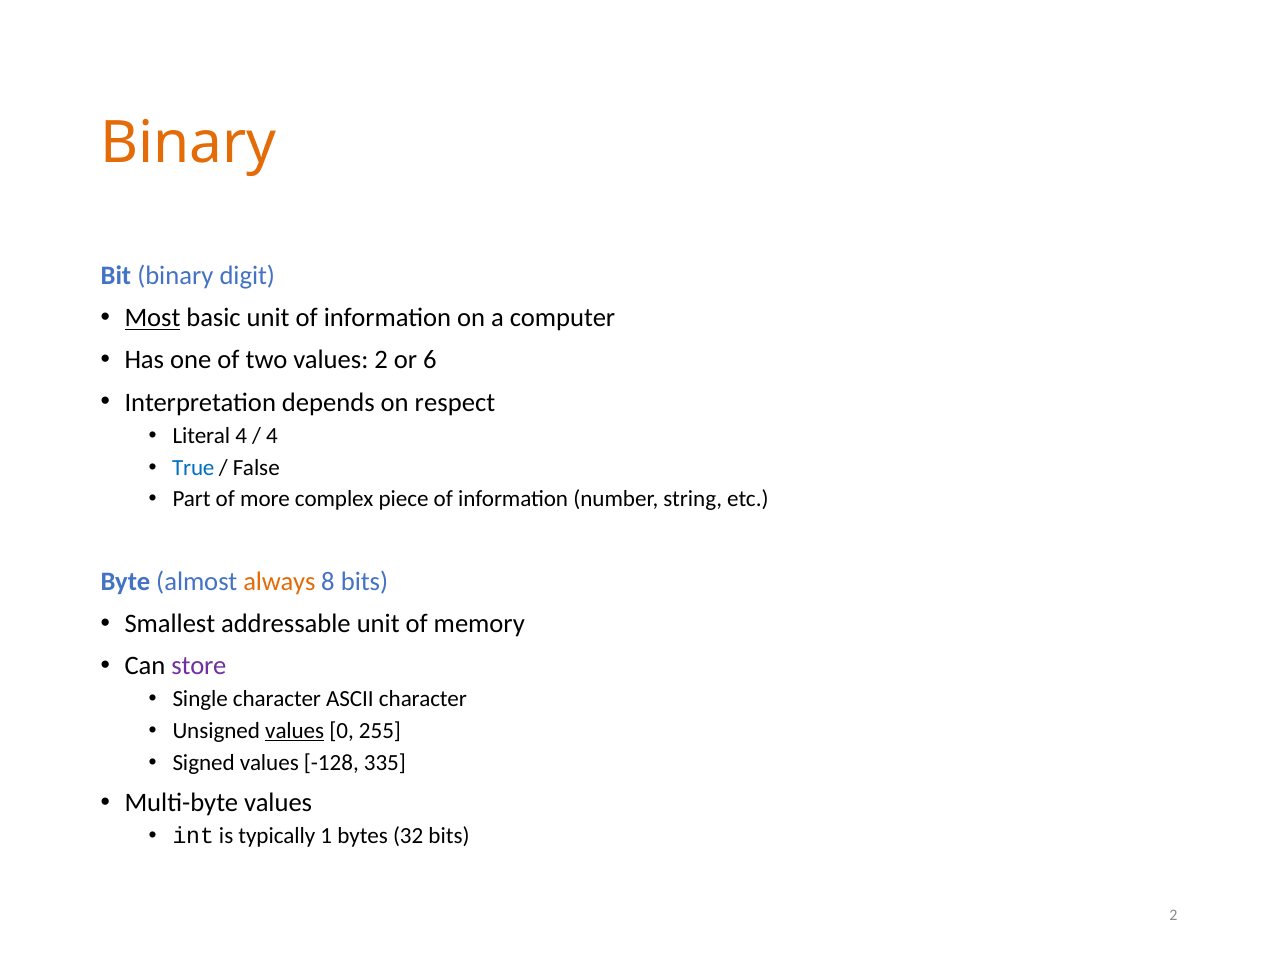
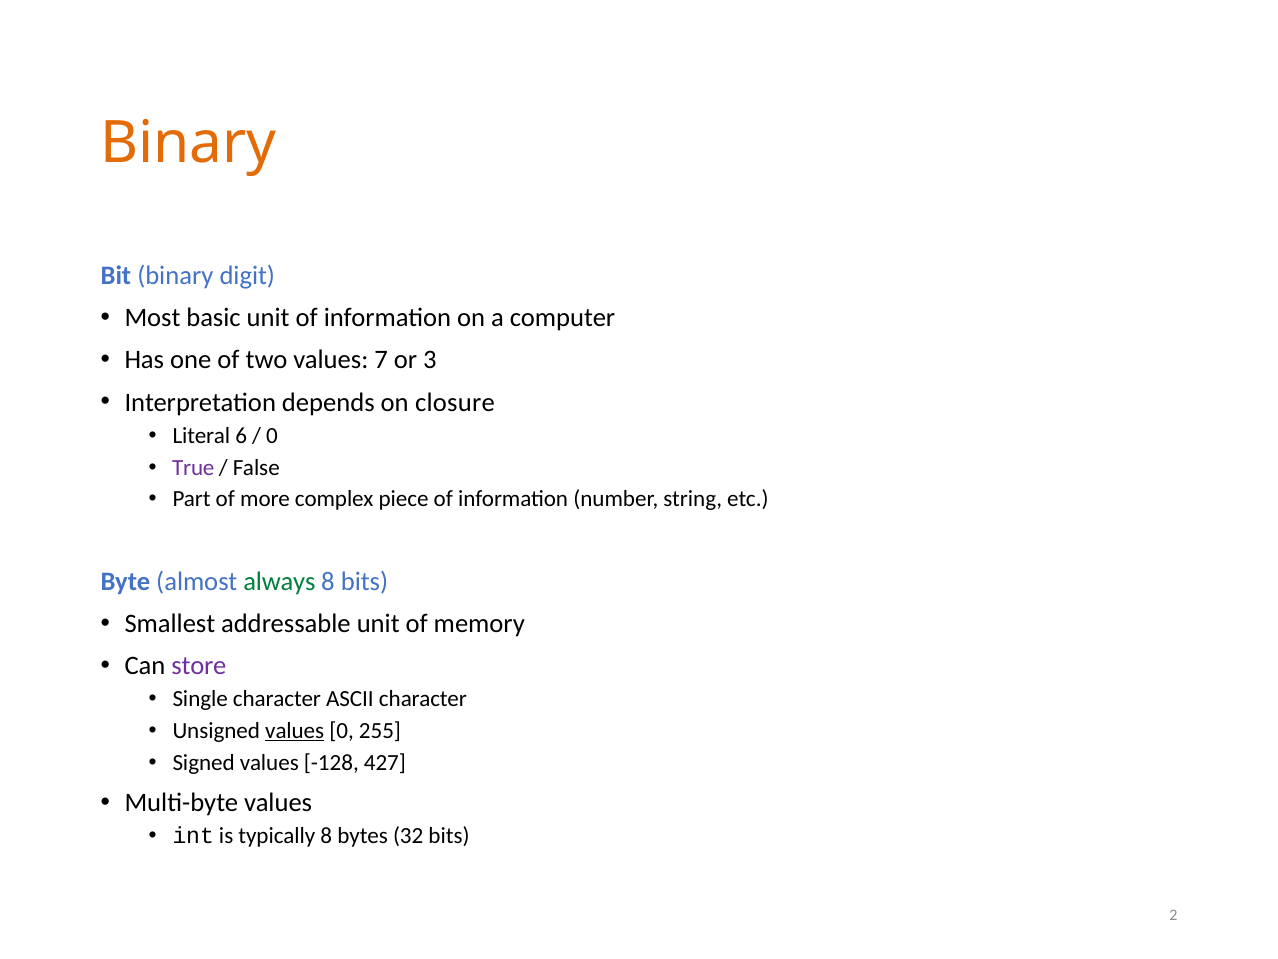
Most underline: present -> none (152, 318)
values 2: 2 -> 7 (381, 360)
6: 6 -> 3 (430, 360)
respect: respect -> closure (455, 402)
Literal 4: 4 -> 6 (241, 436)
4: 4 -> 0 (272, 436)
True colour: blue -> purple (193, 467)
always colour: orange -> green (279, 581)
335: 335 -> 427 (385, 762)
typically 1: 1 -> 8 (326, 836)
